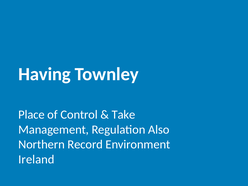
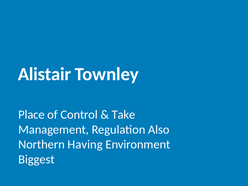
Having: Having -> Alistair (45, 74)
Record: Record -> Having (85, 144)
Ireland: Ireland -> Biggest (36, 159)
